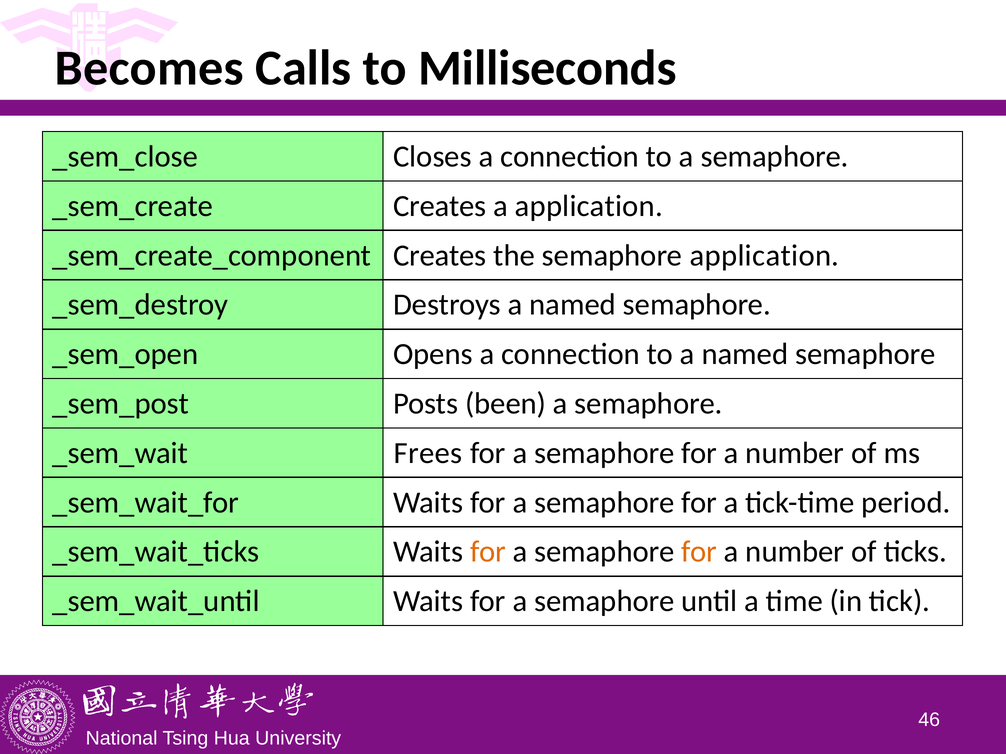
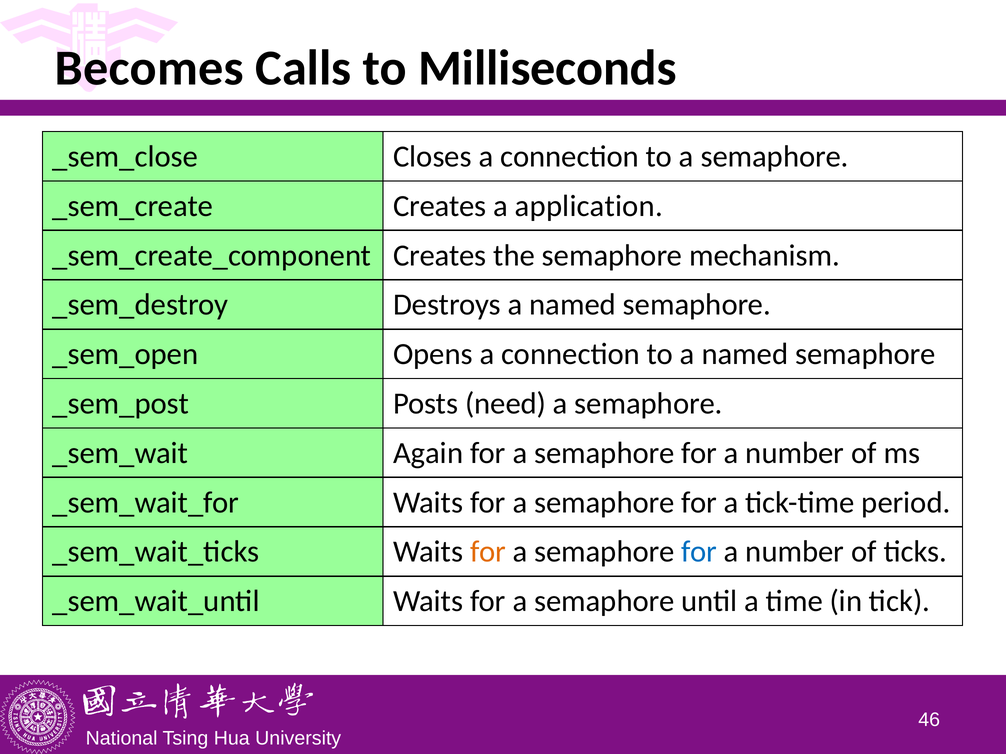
semaphore application: application -> mechanism (765, 256)
been: been -> need (506, 404)
Frees: Frees -> Again (428, 453)
for colour: orange -> blue (699, 552)
